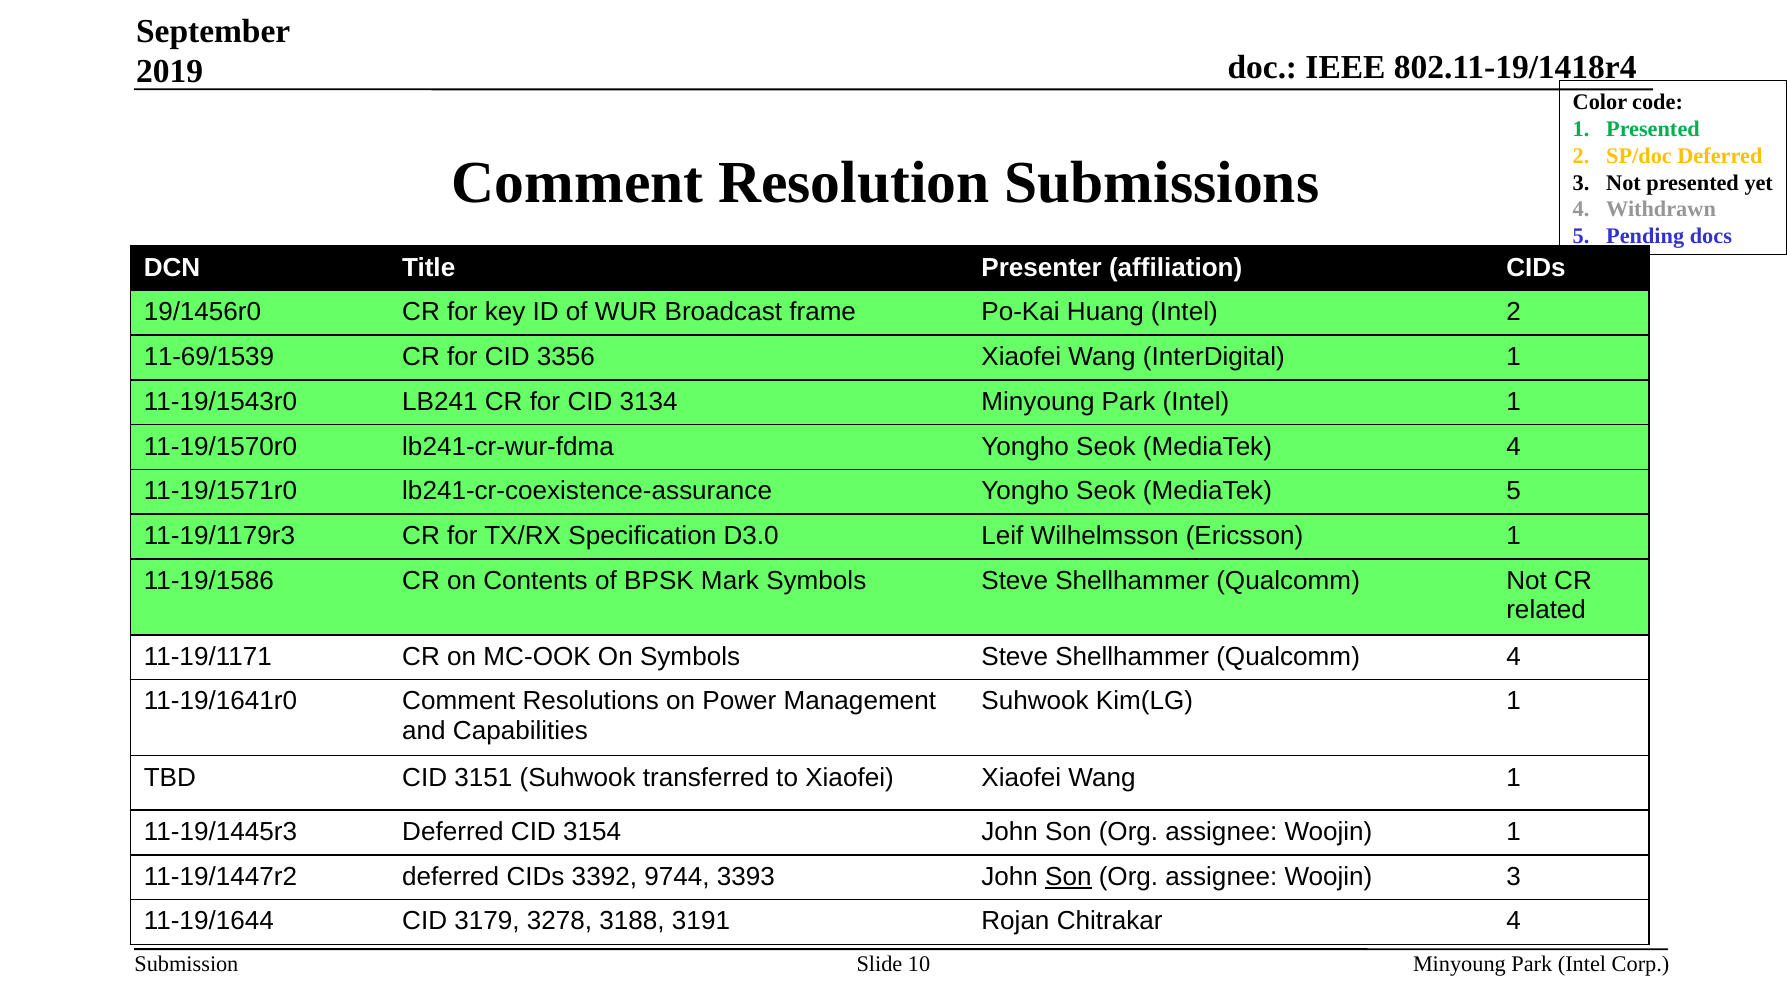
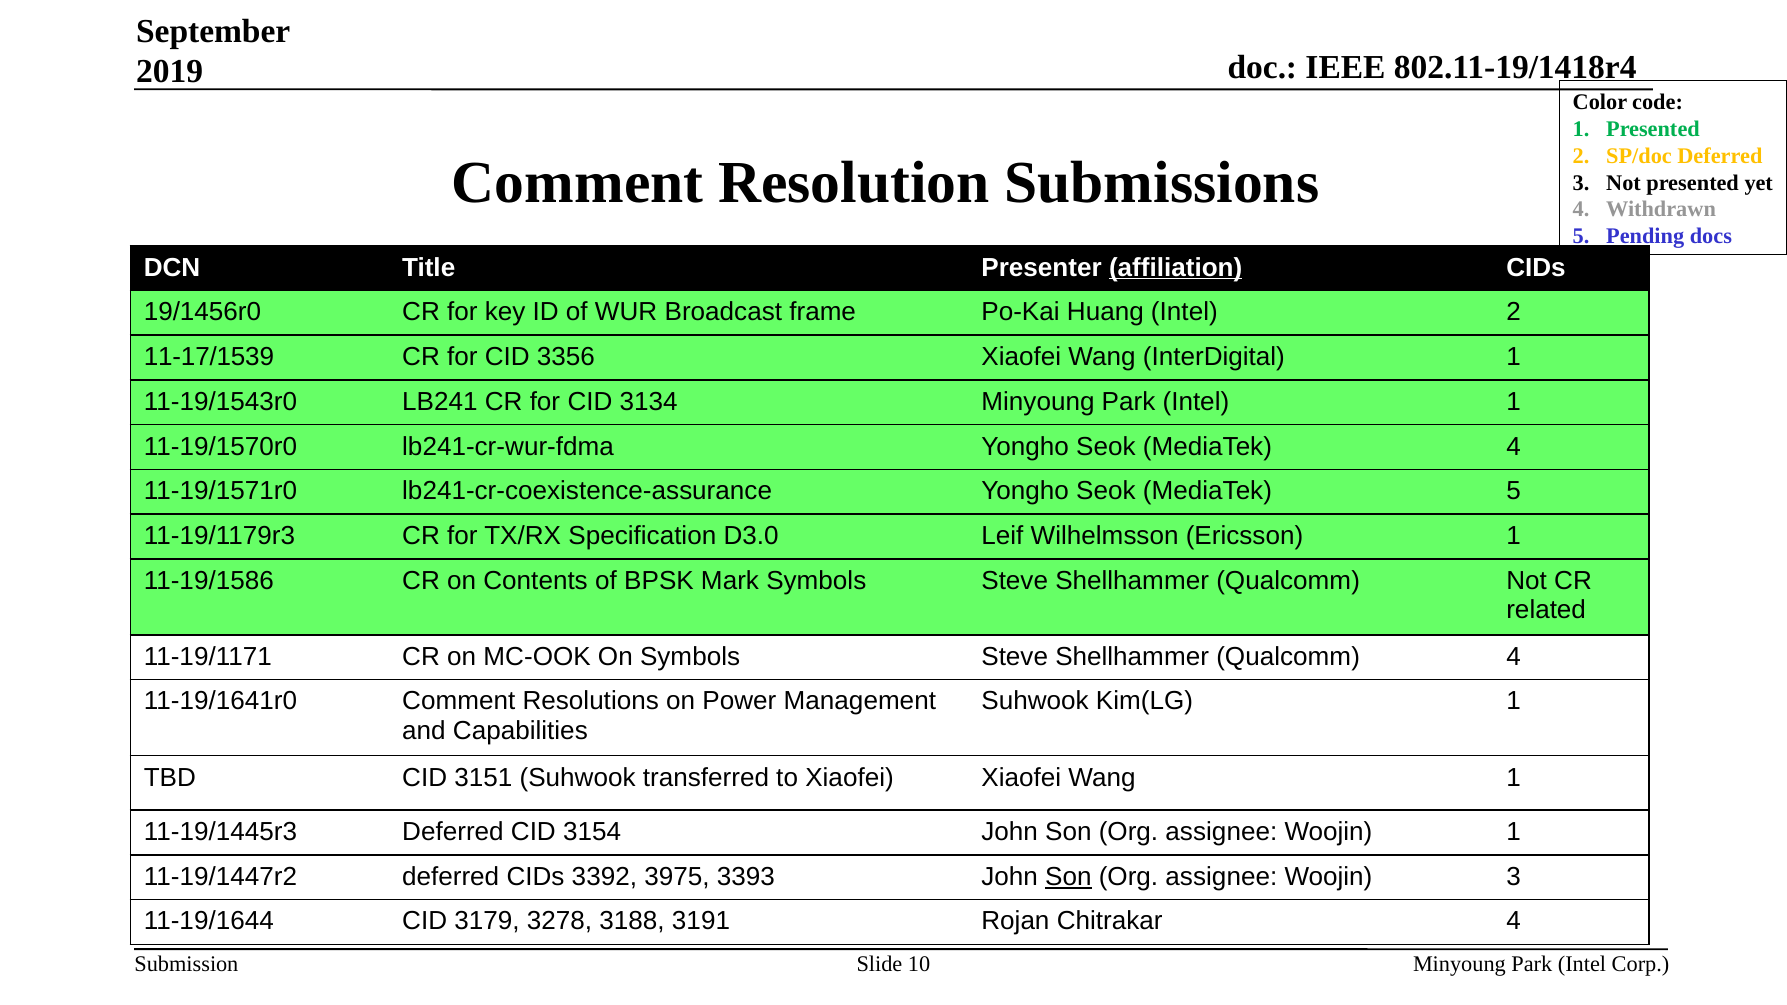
affiliation underline: none -> present (1176, 268)
11-69/1539: 11-69/1539 -> 11-17/1539 (209, 357)
9744: 9744 -> 3975 (677, 877)
